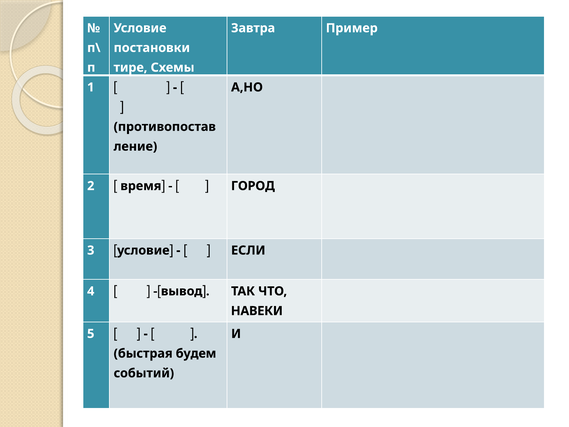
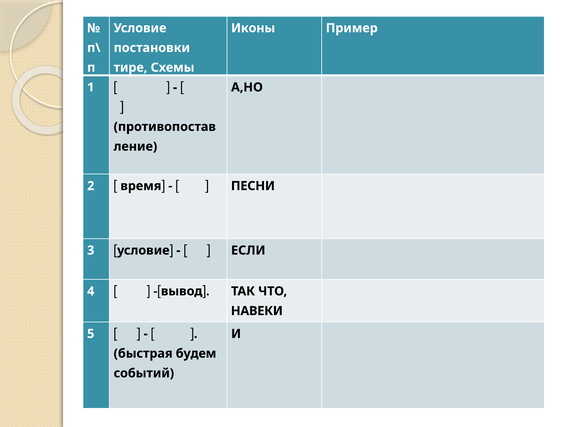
Завтра: Завтра -> Иконы (253, 28)
ГОРОД: ГОРОД -> ПЕСНИ (253, 186)
